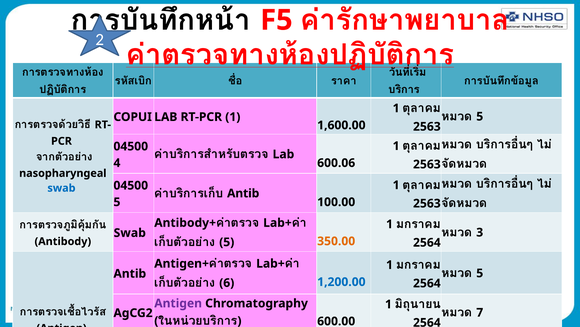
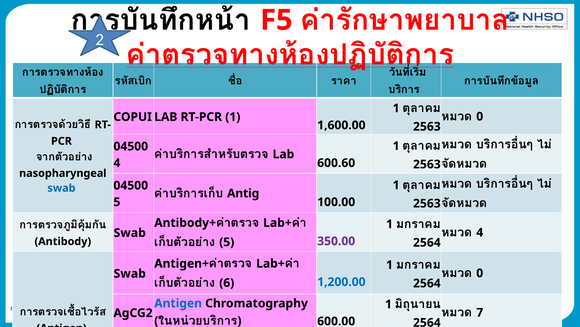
5: 5 -> 0 (480, 116)
600.06: 600.06 -> 600.60 (336, 163)
Antib: Antib -> Antig (243, 193)
3: 3 -> 4 (480, 232)
350.00 colour: orange -> purple (336, 241)
5: 5 -> 0 (480, 273)
Antib: Antib -> Swab (130, 273)
Antigen colour: purple -> blue (178, 303)
